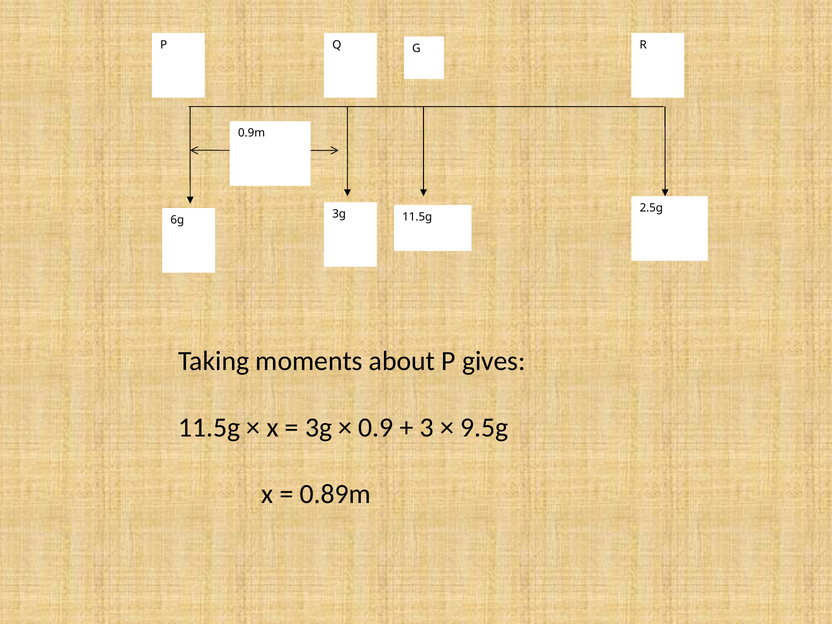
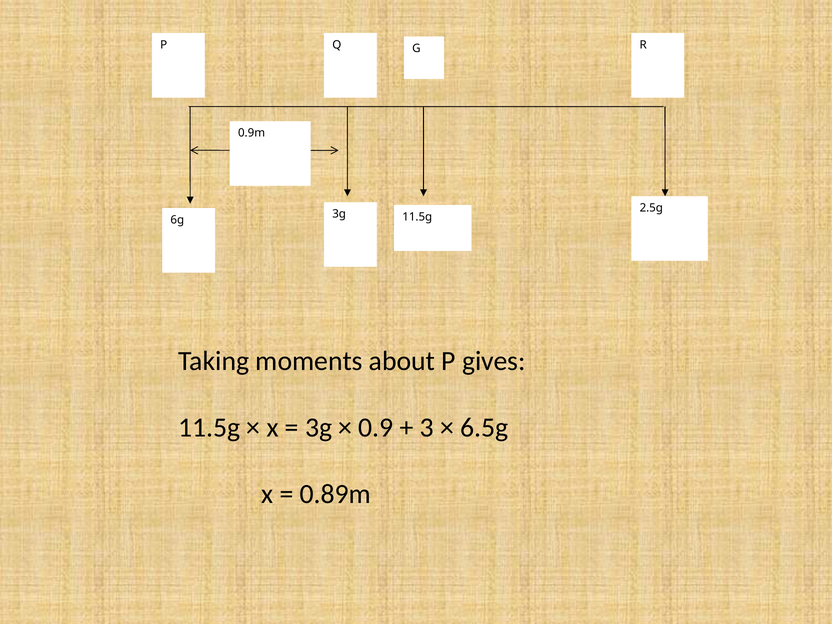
9.5g: 9.5g -> 6.5g (484, 427)
